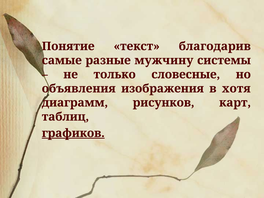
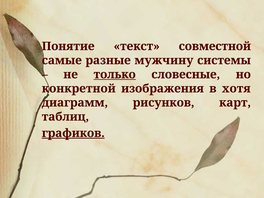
благодарив: благодарив -> совместной (215, 46)
только underline: none -> present (115, 74)
объявления: объявления -> конкретной (79, 89)
